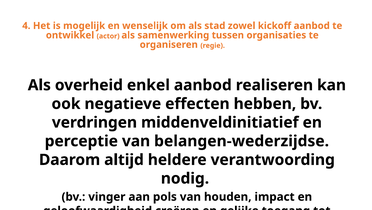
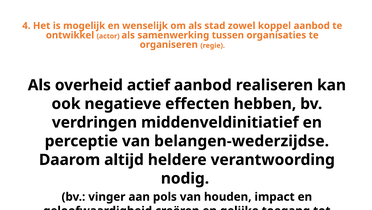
kickoff: kickoff -> koppel (274, 26)
enkel: enkel -> actief (148, 85)
